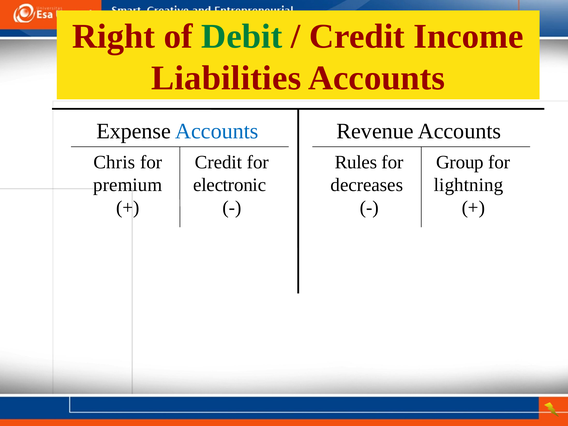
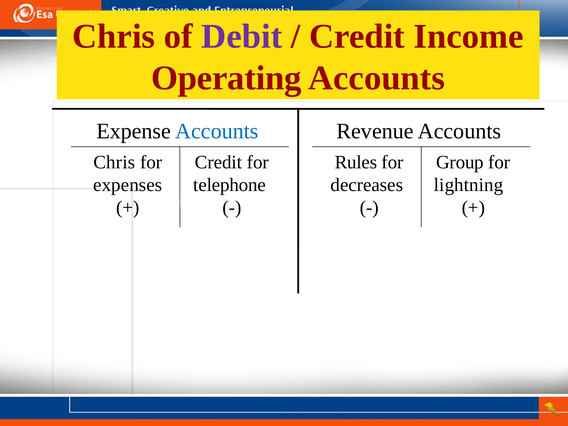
Right: Right -> Chris (114, 36)
Debit colour: green -> purple (242, 36)
Liabilities: Liabilities -> Operating (226, 78)
premium: premium -> expenses (128, 185)
electronic: electronic -> telephone (230, 185)
